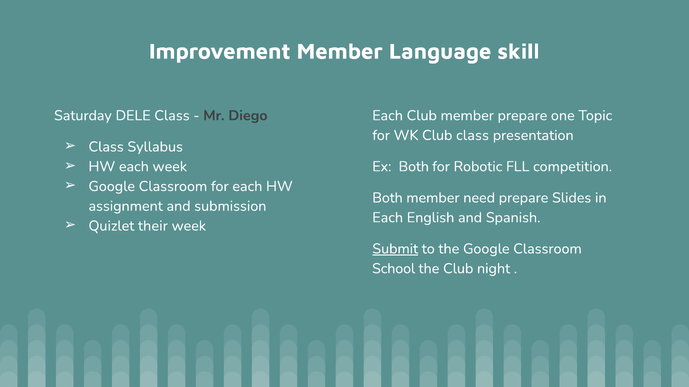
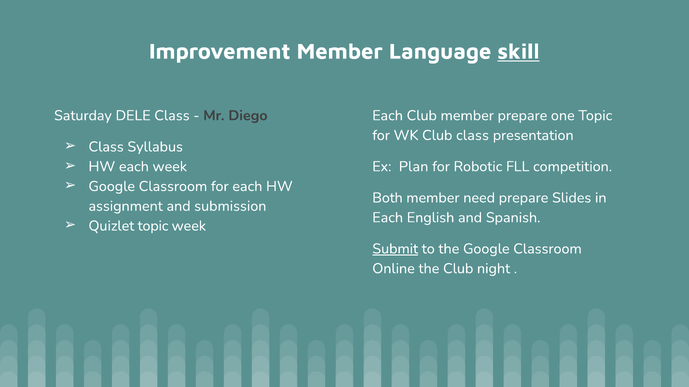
skill underline: none -> present (518, 52)
Ex Both: Both -> Plan (414, 167)
Quizlet their: their -> topic (153, 226)
School: School -> Online (394, 269)
